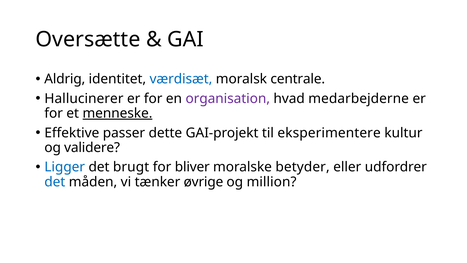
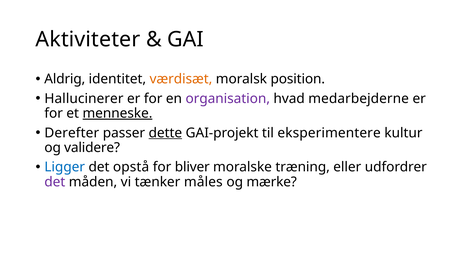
Oversætte: Oversætte -> Aktiviteter (88, 39)
værdisæt colour: blue -> orange (181, 79)
centrale: centrale -> position (298, 79)
Effektive: Effektive -> Derefter (72, 133)
dette underline: none -> present (165, 133)
brugt: brugt -> opstå (131, 167)
betyder: betyder -> træning (303, 167)
det colour: blue -> purple (55, 182)
øvrige: øvrige -> måles (203, 182)
million: million -> mærke (272, 182)
